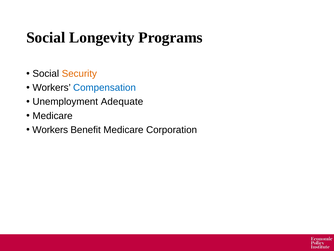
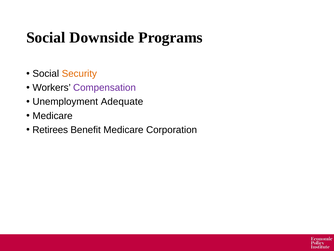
Longevity: Longevity -> Downside (102, 37)
Compensation colour: blue -> purple (104, 88)
Workers: Workers -> Retirees (50, 130)
